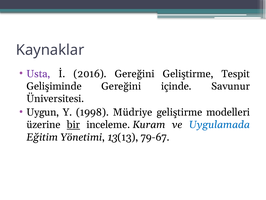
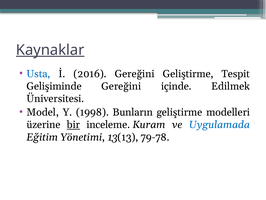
Kaynaklar underline: none -> present (50, 50)
Usta colour: purple -> blue (38, 74)
Savunur: Savunur -> Edilmek (231, 86)
Uygun: Uygun -> Model (43, 112)
Müdriye: Müdriye -> Bunların (133, 112)
79-67: 79-67 -> 79-78 (155, 137)
